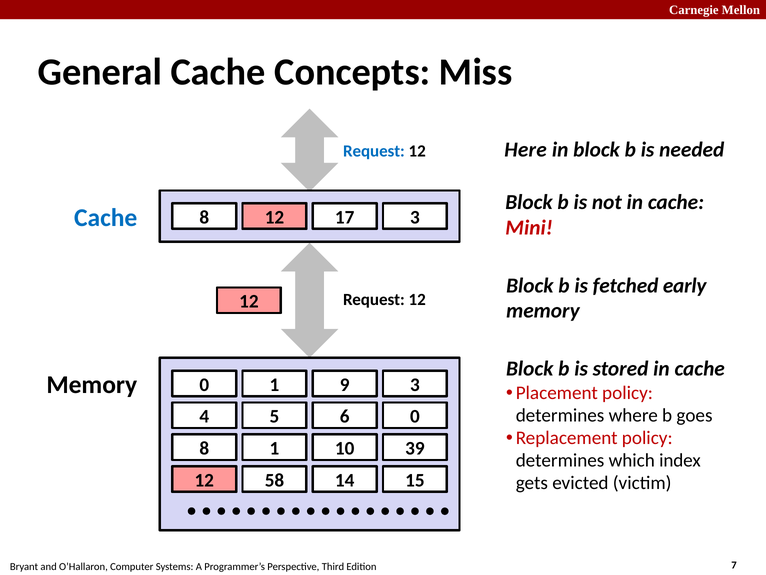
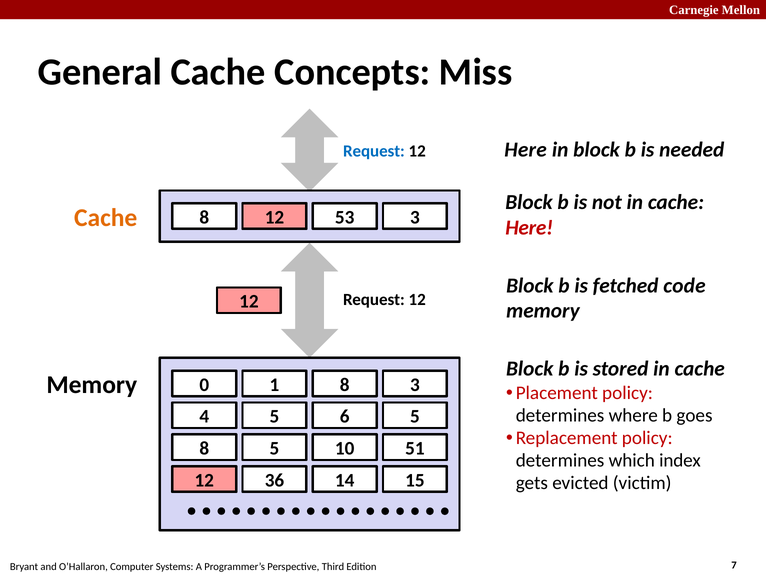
Cache colour: blue -> orange (106, 218)
17: 17 -> 53 (345, 217)
Mini: Mini -> Here (529, 227)
early: early -> code (684, 285)
1 9: 9 -> 8 (345, 384)
6 0: 0 -> 5 (415, 416)
8 1: 1 -> 5 (274, 448)
39: 39 -> 51 (415, 448)
58: 58 -> 36 (274, 480)
